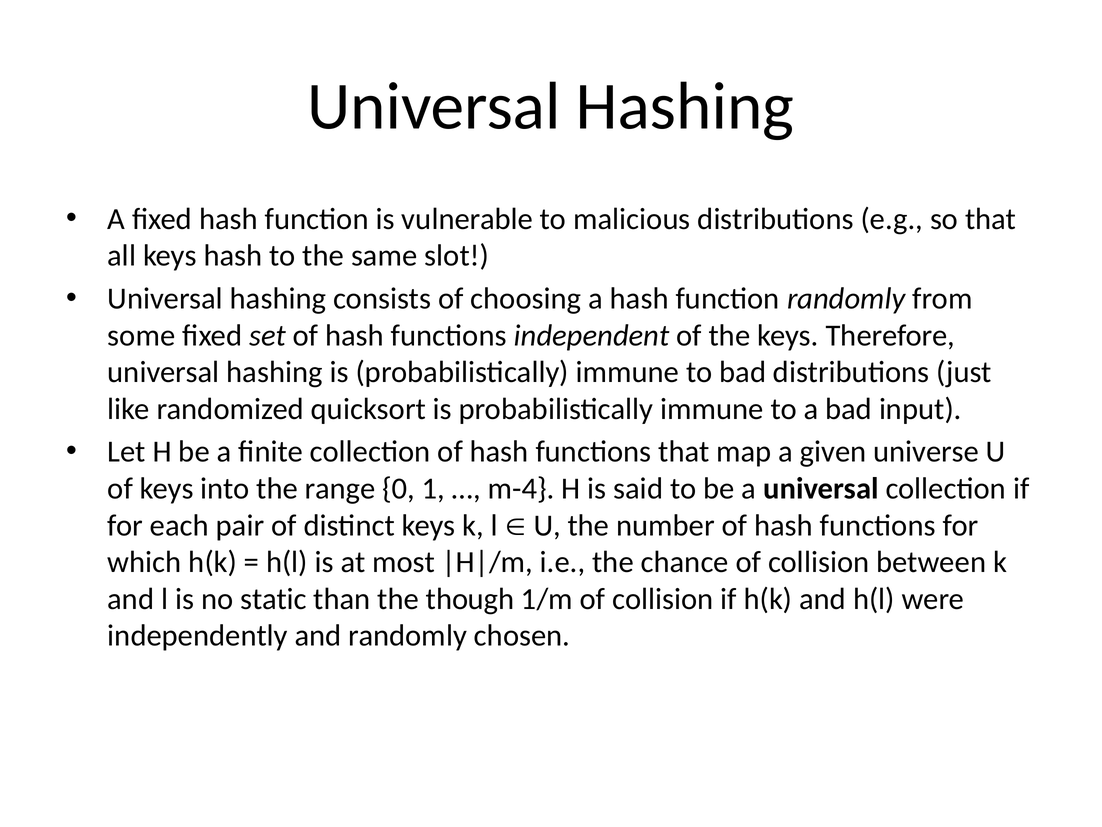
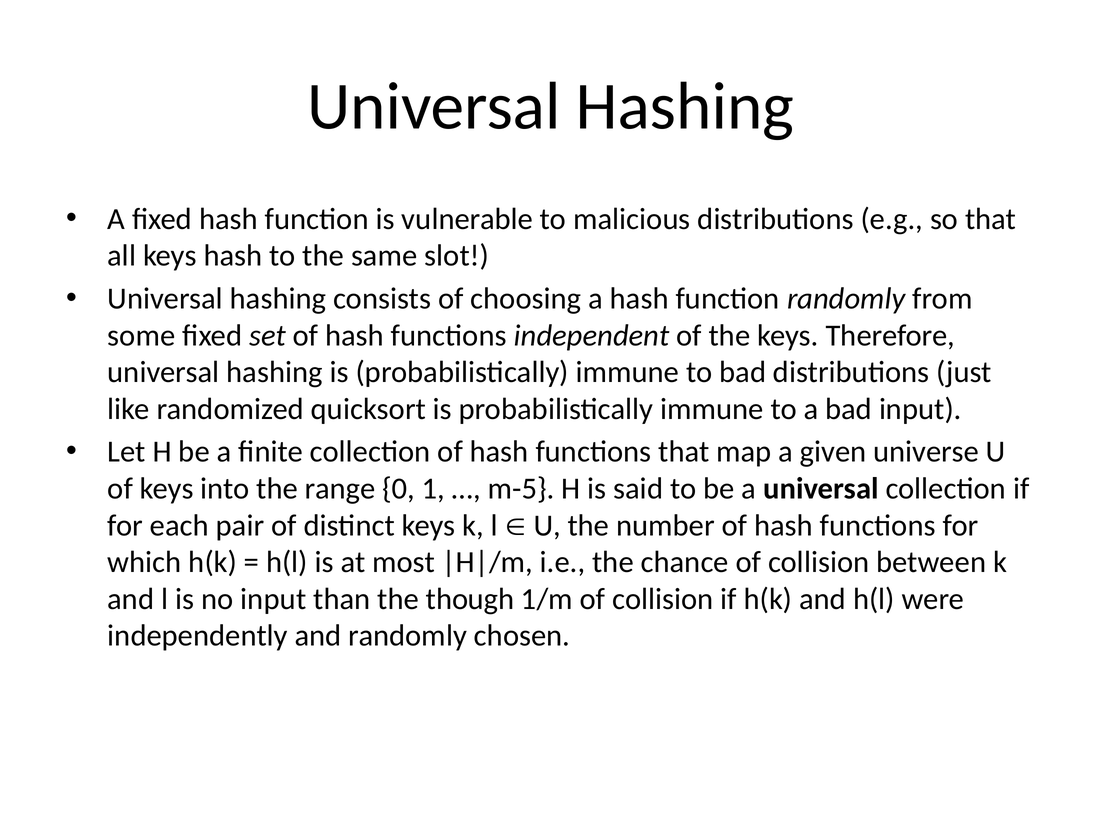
m-4: m-4 -> m-5 (521, 488)
no static: static -> input (273, 599)
